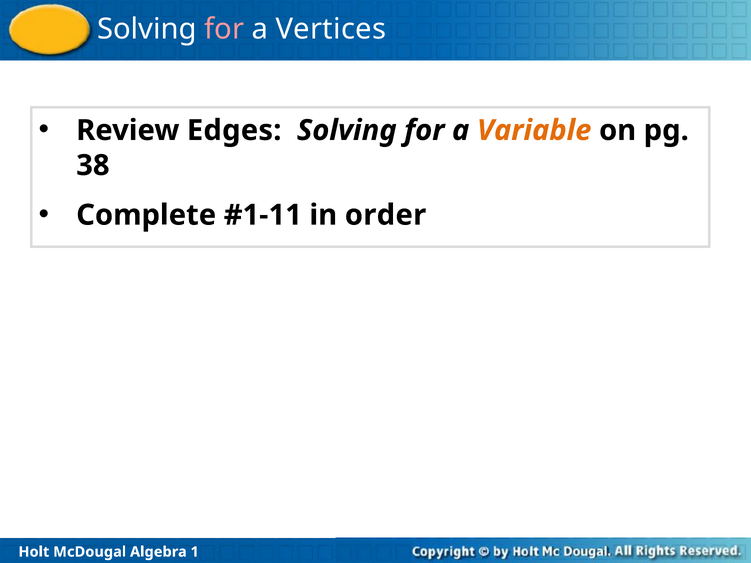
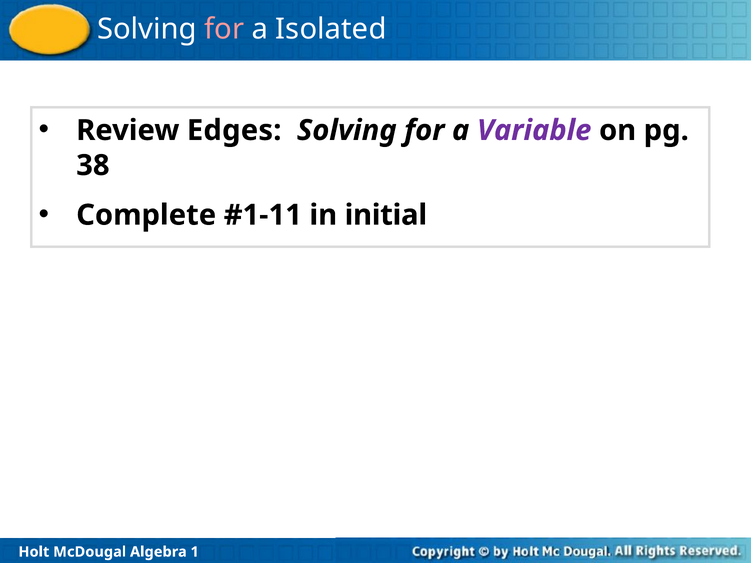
Vertices: Vertices -> Isolated (331, 29)
Variable colour: orange -> purple (534, 130)
order: order -> initial (386, 215)
